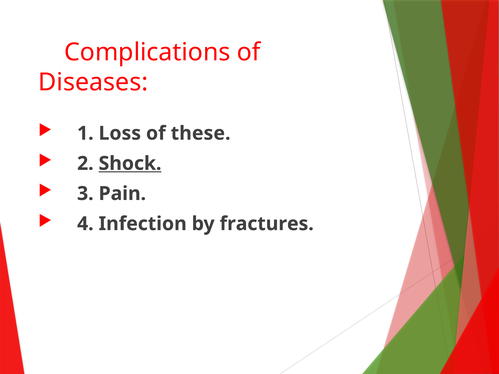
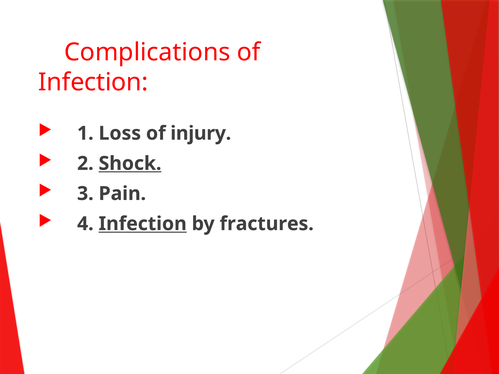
Diseases: Diseases -> Infection (93, 82)
these: these -> injury (201, 133)
Infection underline: none -> present (143, 224)
